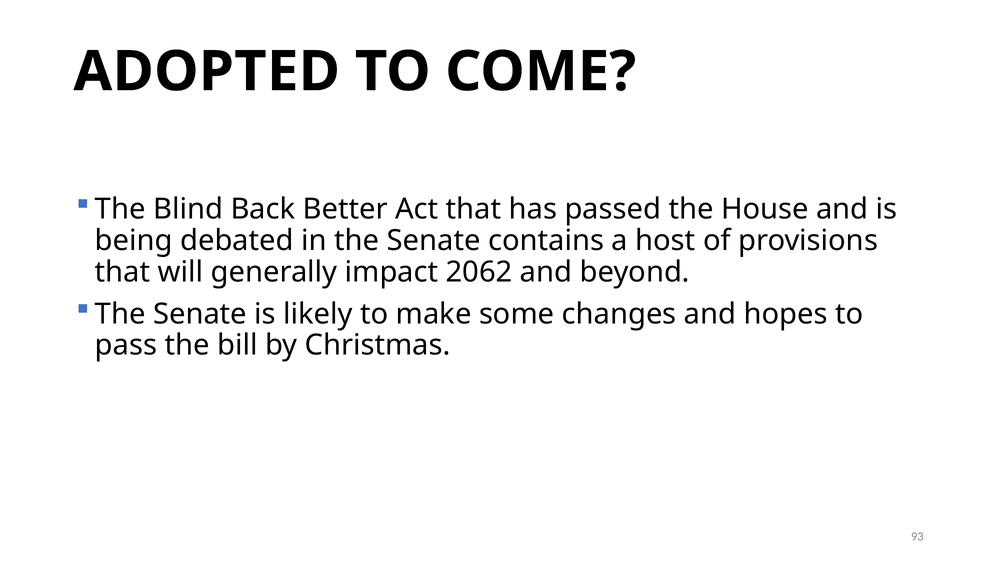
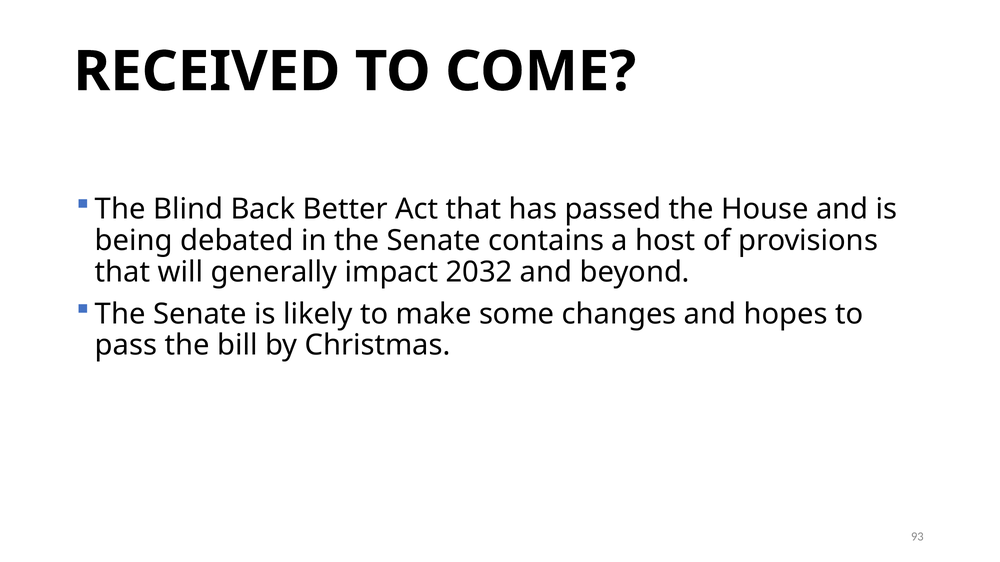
ADOPTED: ADOPTED -> RECEIVED (207, 72)
2062: 2062 -> 2032 (479, 272)
